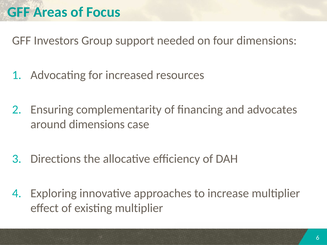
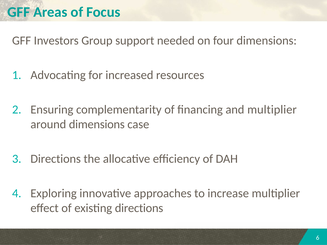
and advocates: advocates -> multiplier (272, 110)
existing multiplier: multiplier -> directions (139, 208)
